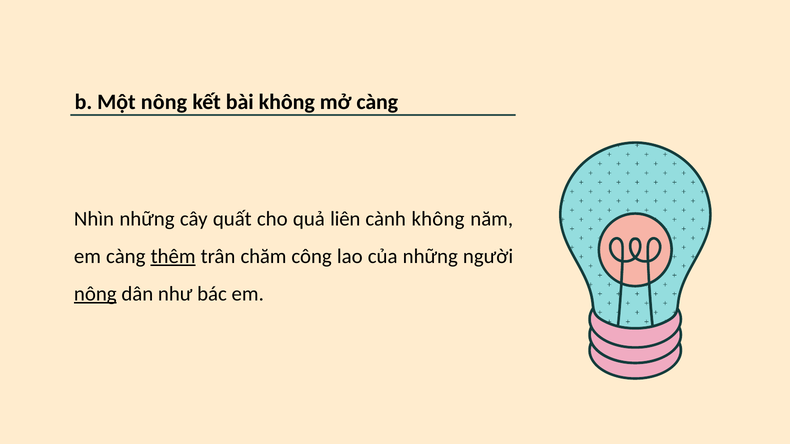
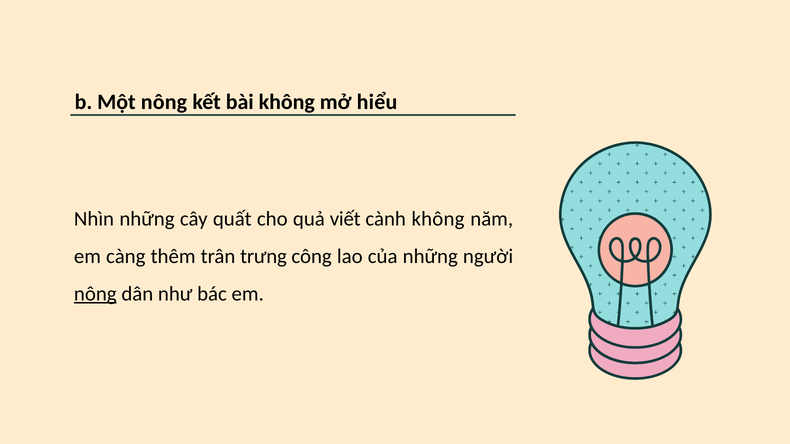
mở càng: càng -> hiểu (377, 102)
liên: liên -> viết (345, 219)
thêm underline: present -> none (173, 257)
chăm: chăm -> trưng (263, 257)
